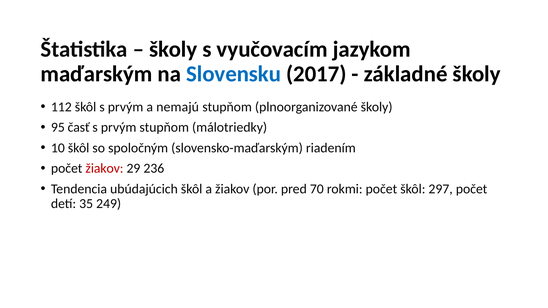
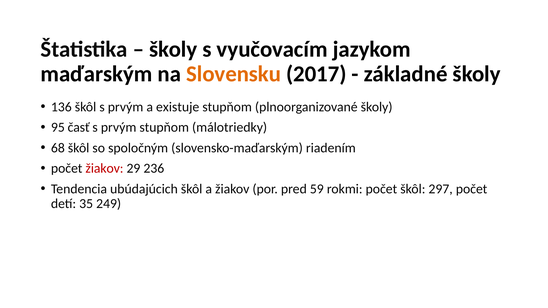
Slovensku colour: blue -> orange (234, 74)
112: 112 -> 136 (61, 107)
nemajú: nemajú -> existuje (178, 107)
10: 10 -> 68 (58, 148)
70: 70 -> 59 (317, 189)
